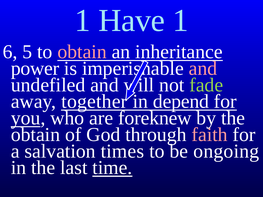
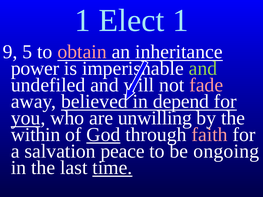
Have: Have -> Elect (131, 21)
6: 6 -> 9 (10, 52)
and colour: pink -> light green (203, 68)
fade colour: light green -> pink (206, 85)
together: together -> believed (94, 102)
foreknew: foreknew -> unwilling (155, 118)
obtain: obtain -> within (36, 135)
God underline: none -> present (103, 135)
times: times -> peace (123, 151)
